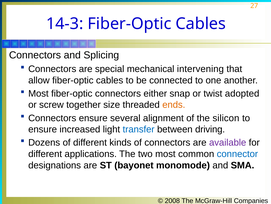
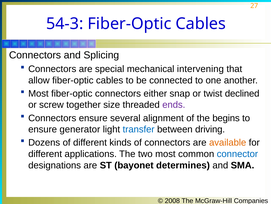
14-3: 14-3 -> 54-3 (65, 24)
adopted: adopted -> declined (242, 93)
ends colour: orange -> purple (174, 104)
silicon: silicon -> begins (226, 118)
increased: increased -> generator (80, 129)
available colour: purple -> orange (228, 142)
monomode: monomode -> determines (183, 165)
